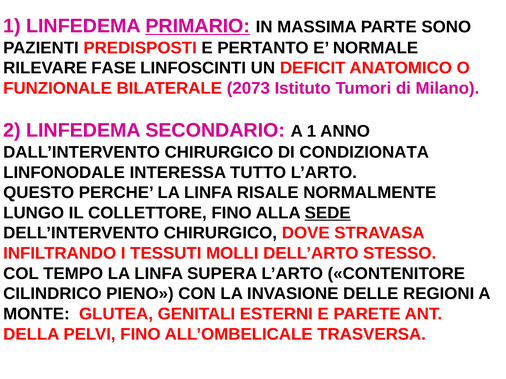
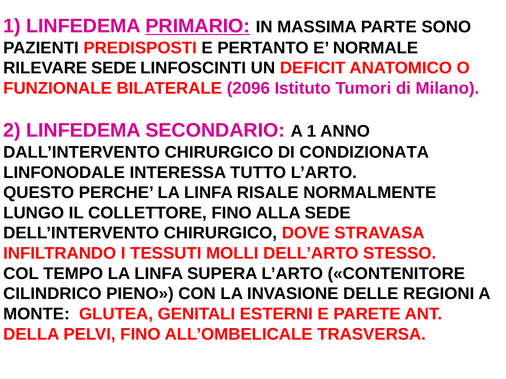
RILEVARE FASE: FASE -> SEDE (114, 68)
2073: 2073 -> 2096 (248, 88)
SEDE underline: present -> none (328, 213)
